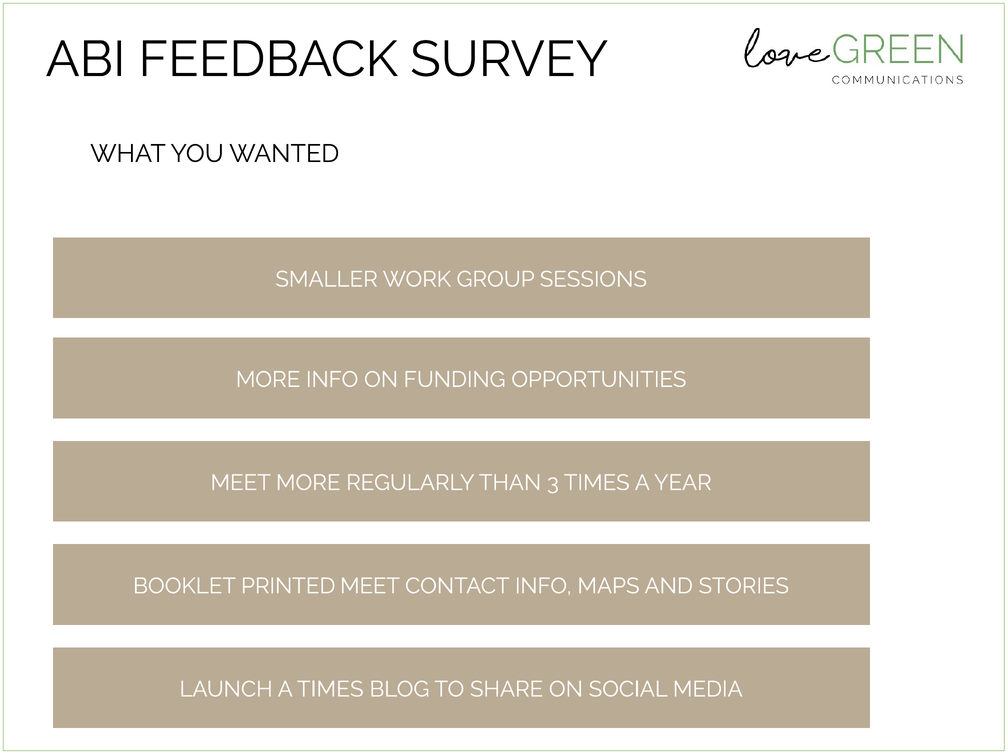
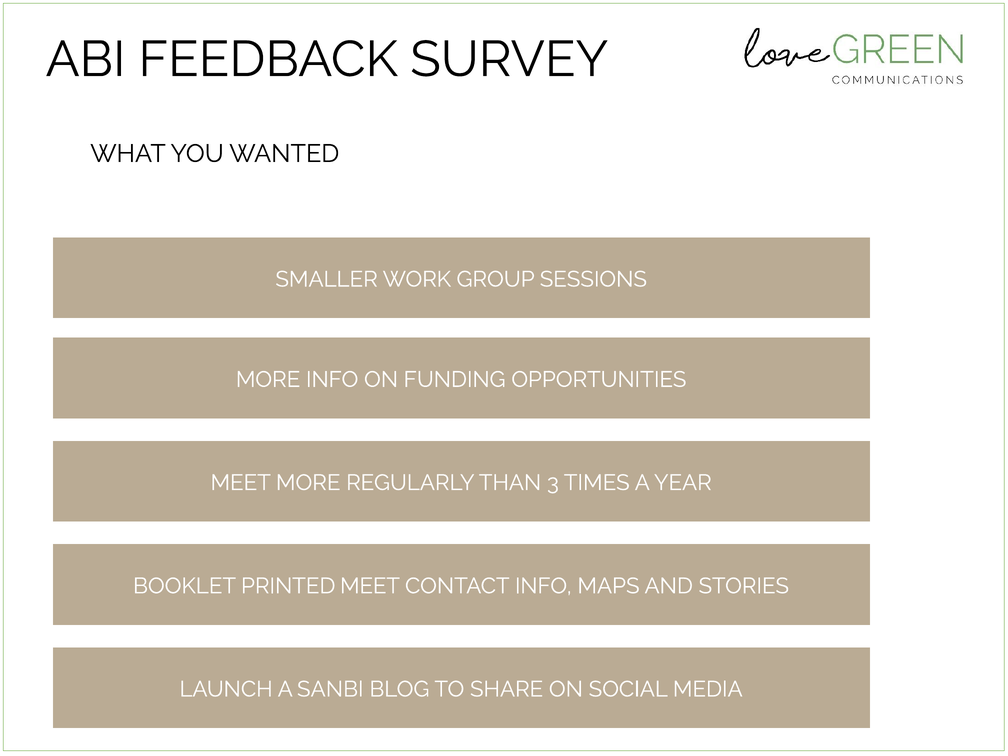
A TIMES: TIMES -> SANBI (330, 689)
